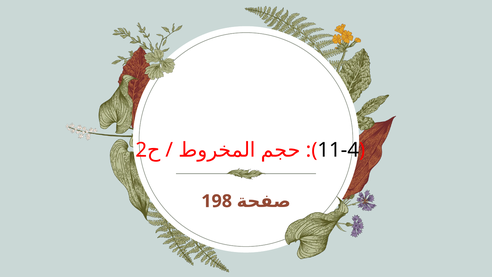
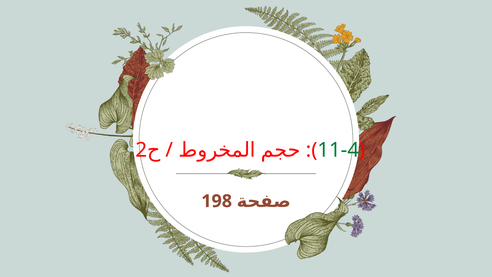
11-4 colour: black -> green (338, 150)
